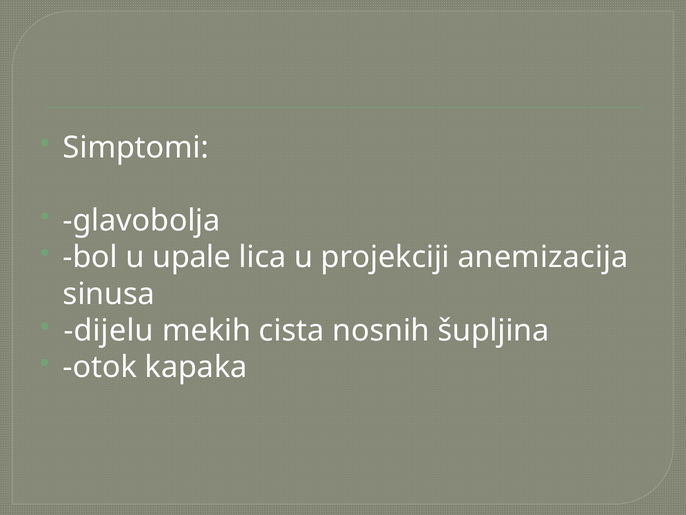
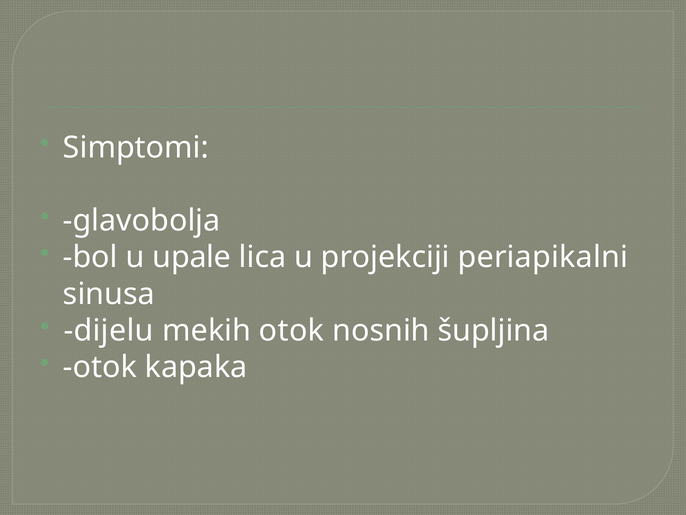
anemizacija: anemizacija -> periapikalni (543, 257)
mekih cista: cista -> otok (292, 330)
